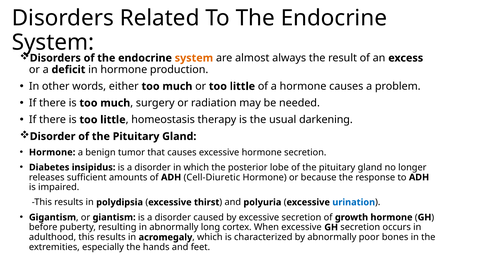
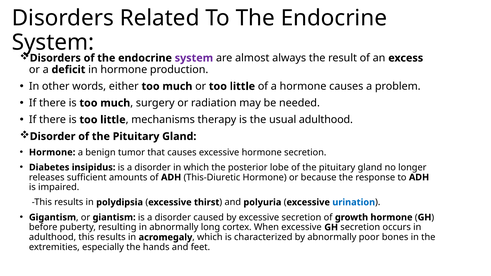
system colour: orange -> purple (194, 58)
homeostasis: homeostasis -> mechanisms (163, 120)
usual darkening: darkening -> adulthood (326, 120)
Cell-Diuretic: Cell-Diuretic -> This-Diuretic (212, 177)
